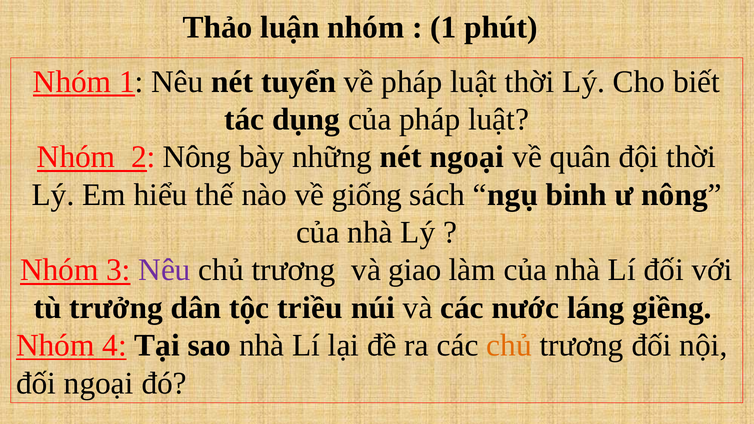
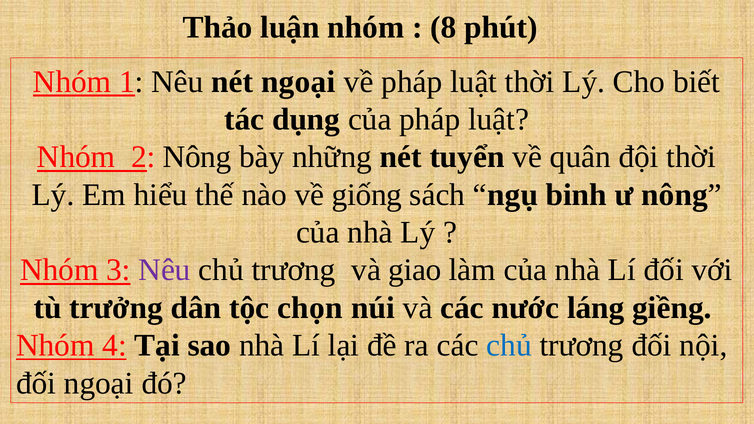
1: 1 -> 8 (443, 27)
nét tuyển: tuyển -> ngoại (298, 82)
nét ngoại: ngoại -> tuyển (467, 157)
triều: triều -> chọn (310, 308)
chủ colour: orange -> blue (509, 346)
